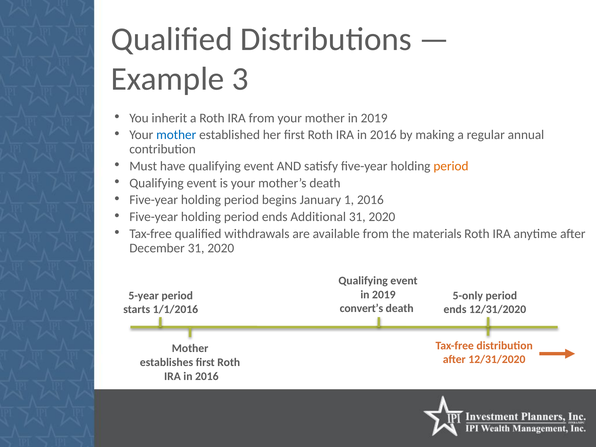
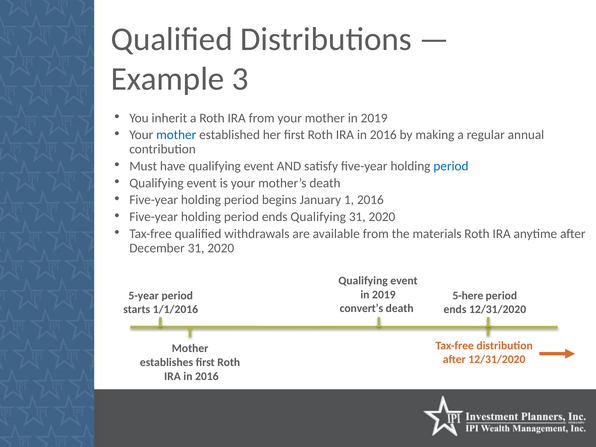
period colour: orange -> blue (451, 166)
ends Additional: Additional -> Qualifying (318, 217)
5-only: 5-only -> 5-here (468, 296)
